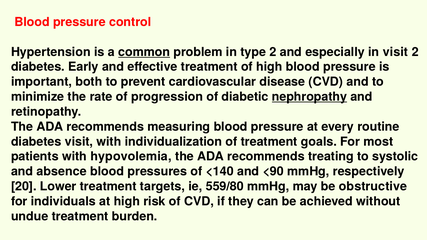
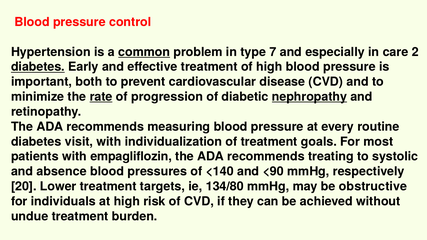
type 2: 2 -> 7 (273, 52)
in visit: visit -> care (395, 52)
diabetes underline: none -> present (38, 67)
rate underline: none -> present (101, 97)
hypovolemia: hypovolemia -> empagliflozin (131, 157)
559/80: 559/80 -> 134/80 (225, 187)
